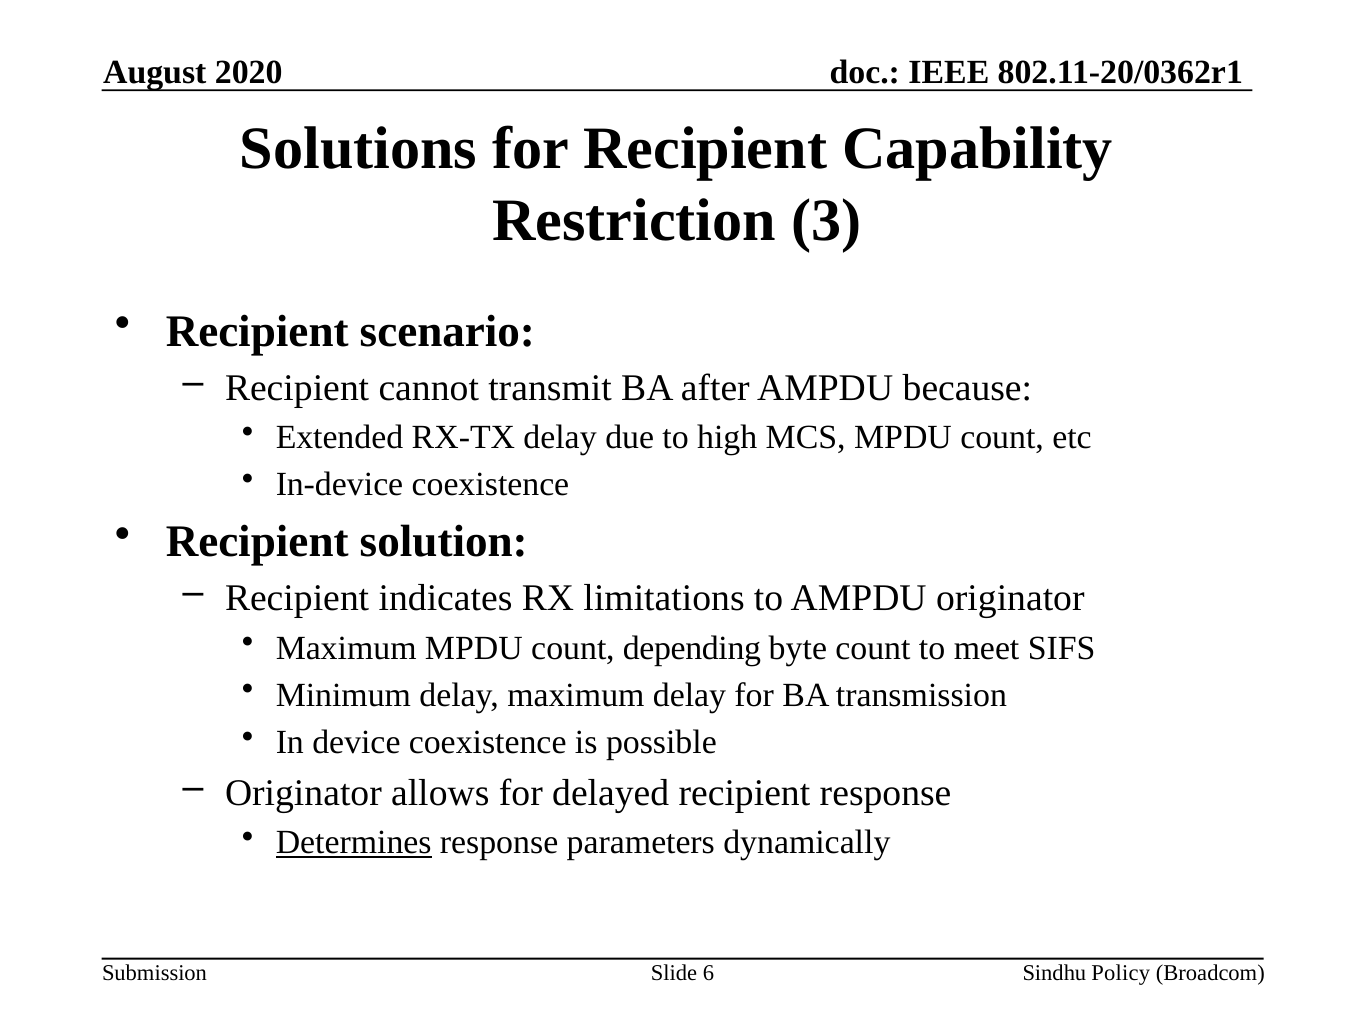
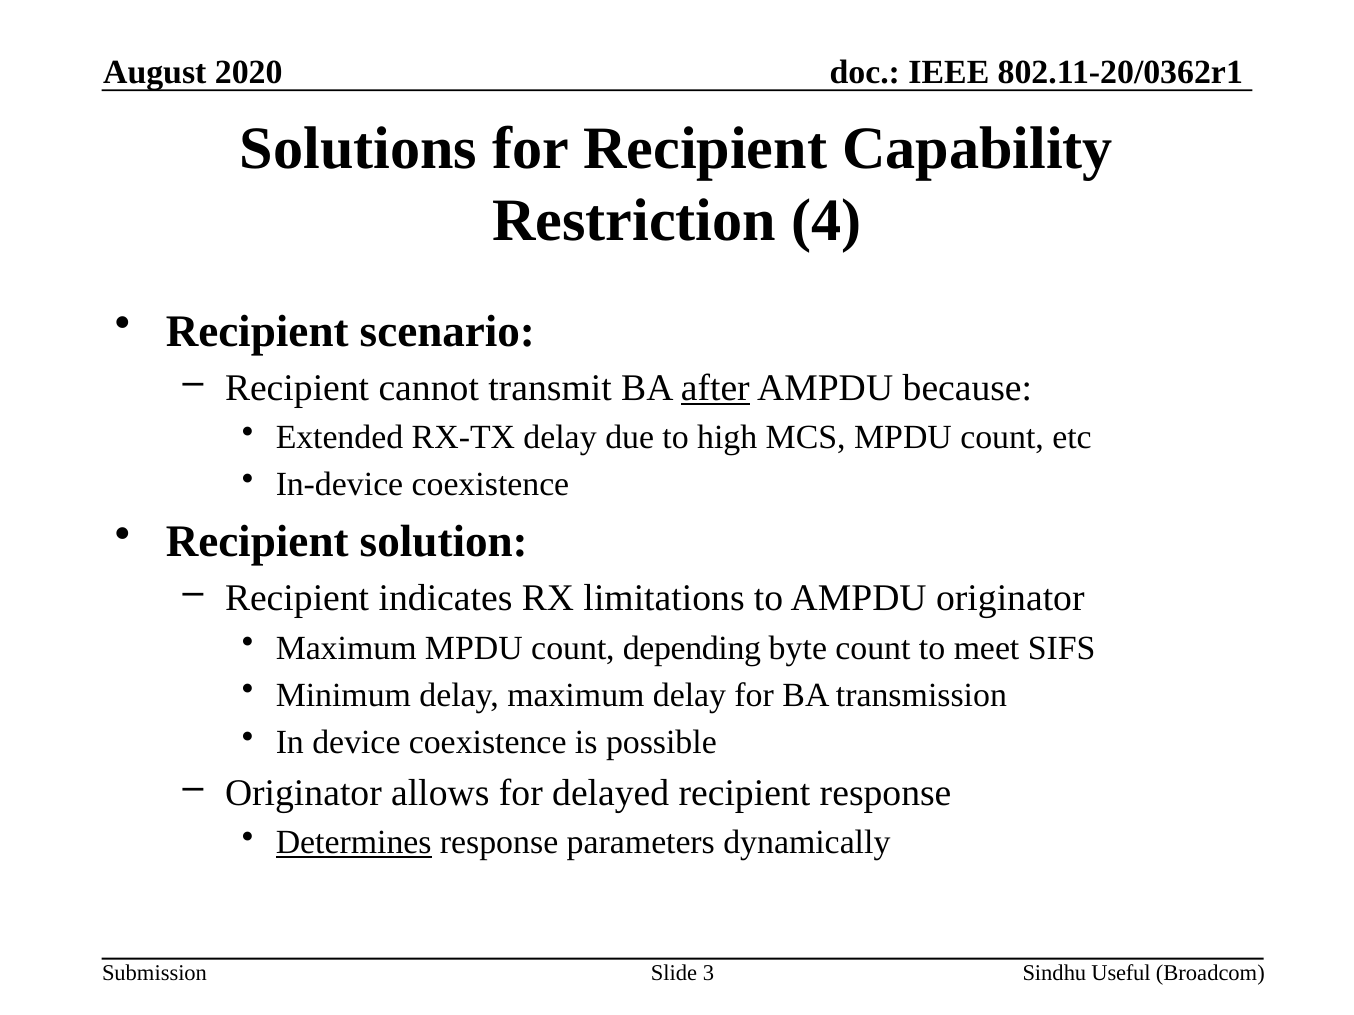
3: 3 -> 4 (826, 221)
after underline: none -> present (715, 388)
Policy: Policy -> Useful (1121, 974)
6: 6 -> 3 (709, 974)
